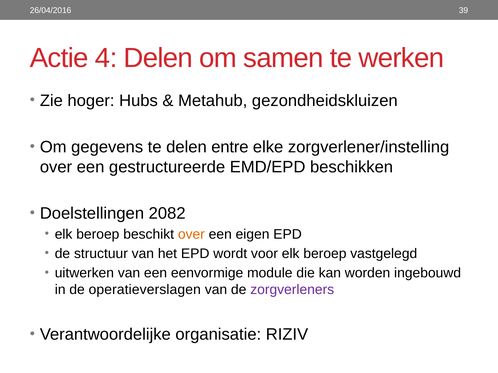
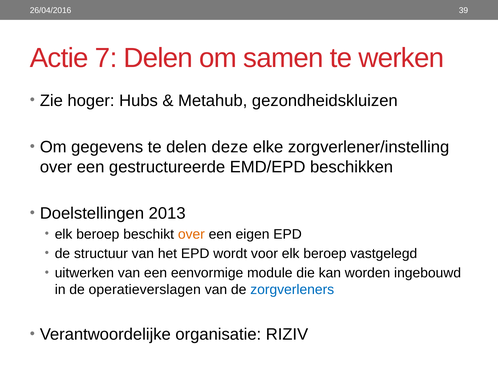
4: 4 -> 7 (106, 58)
entre: entre -> deze (230, 147)
2082: 2082 -> 2013 (167, 214)
zorgverleners colour: purple -> blue (292, 290)
